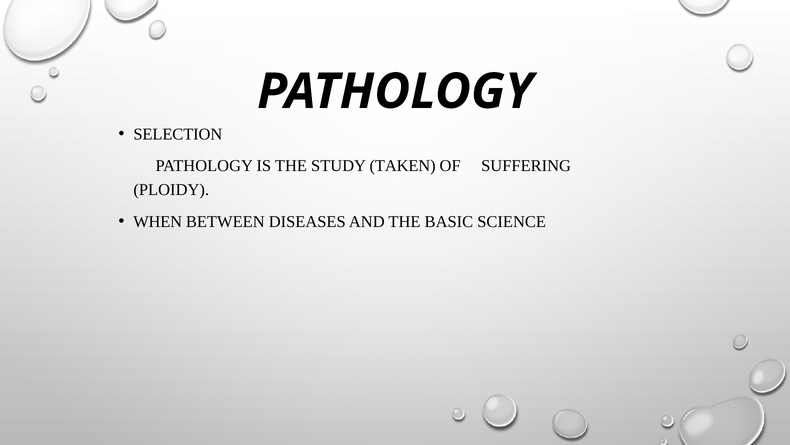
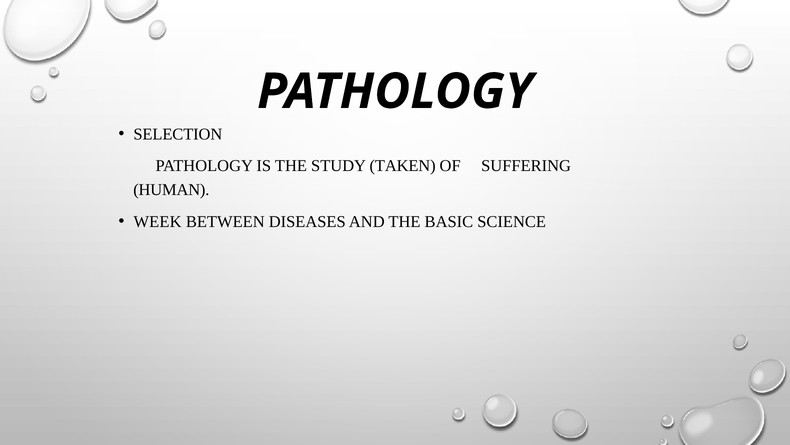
PLOIDY: PLOIDY -> HUMAN (171, 190)
WHEN: WHEN -> WEEK (158, 221)
